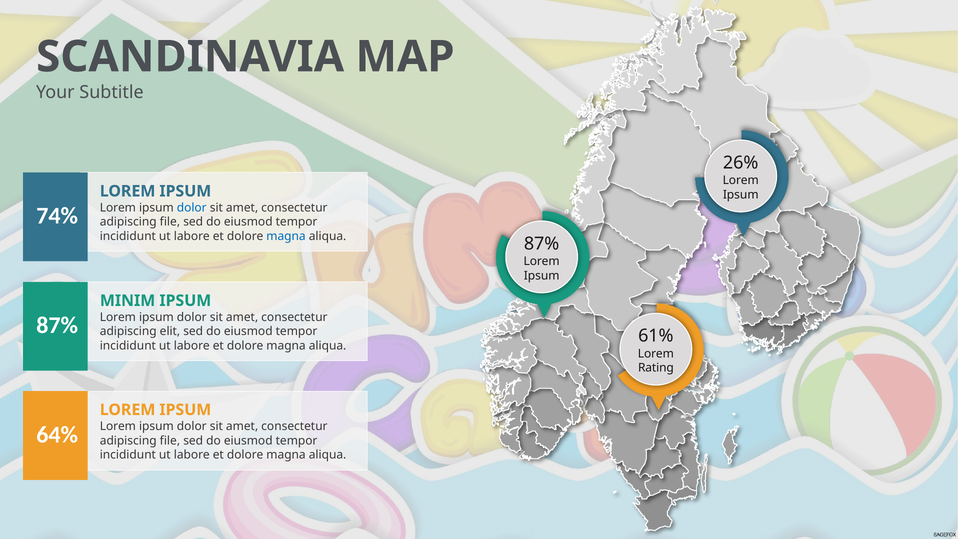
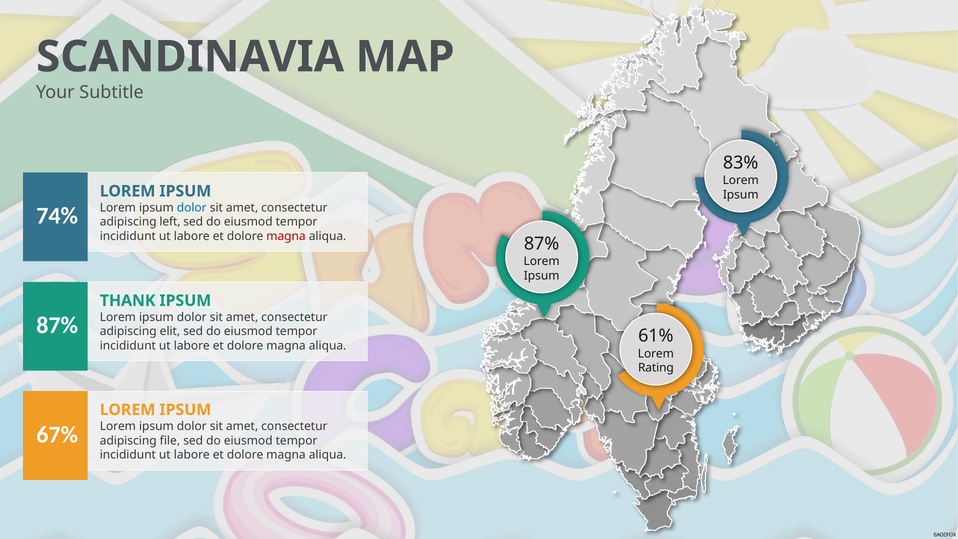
26%: 26% -> 83% (741, 163)
file: file -> left (170, 222)
magna colour: blue -> red (286, 236)
MINIM: MINIM -> THANK (128, 301)
64%: 64% -> 67% (57, 435)
